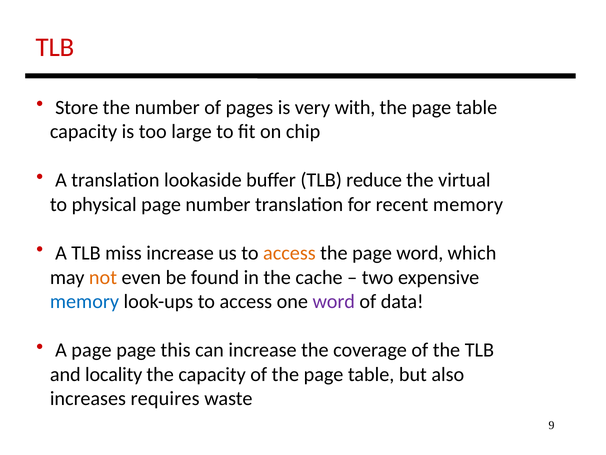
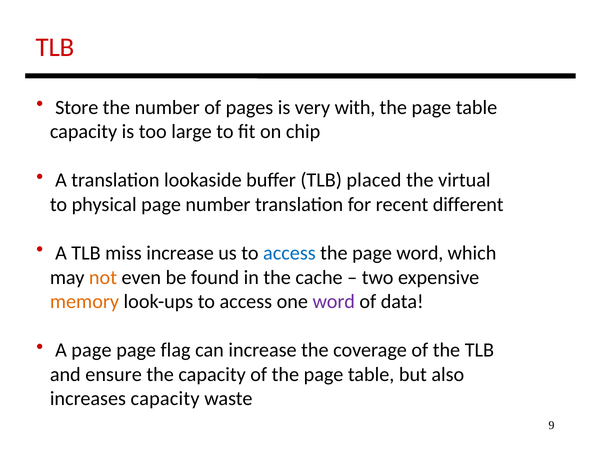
reduce: reduce -> placed (374, 180)
recent memory: memory -> different (468, 204)
access colour: orange -> blue (289, 253)
memory colour: blue -> orange (85, 301)
this: this -> flag (176, 350)
locality: locality -> ensure (114, 374)
increases requires: requires -> capacity (165, 398)
